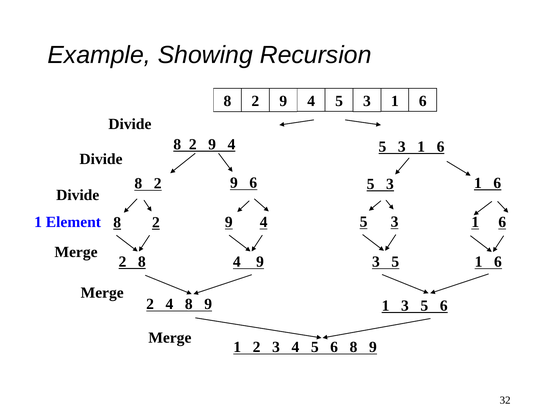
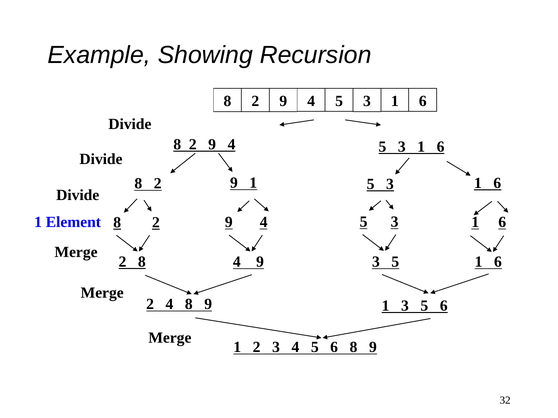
6: 6 -> 1 (253, 183)
